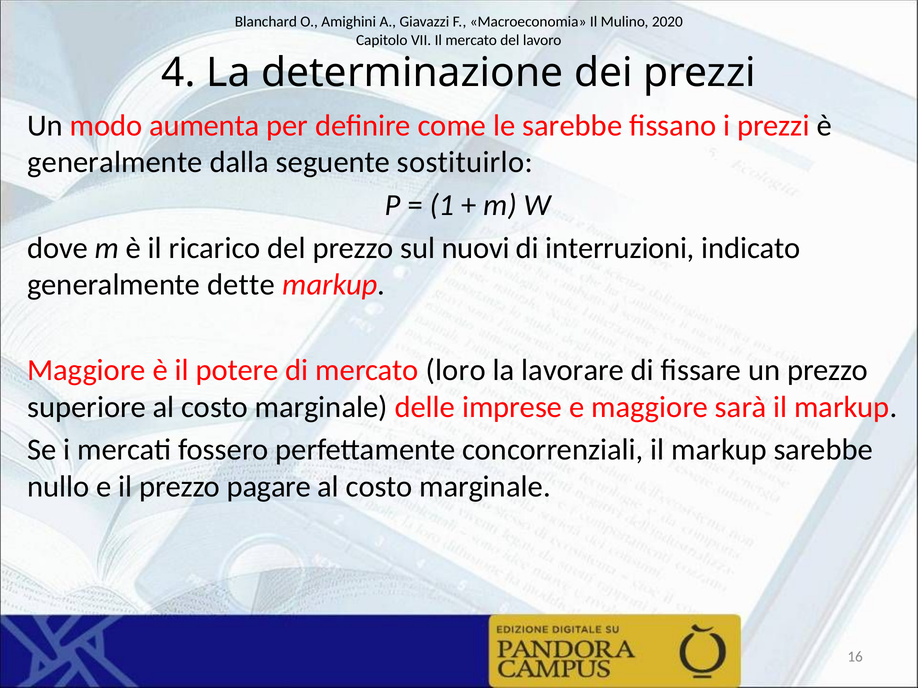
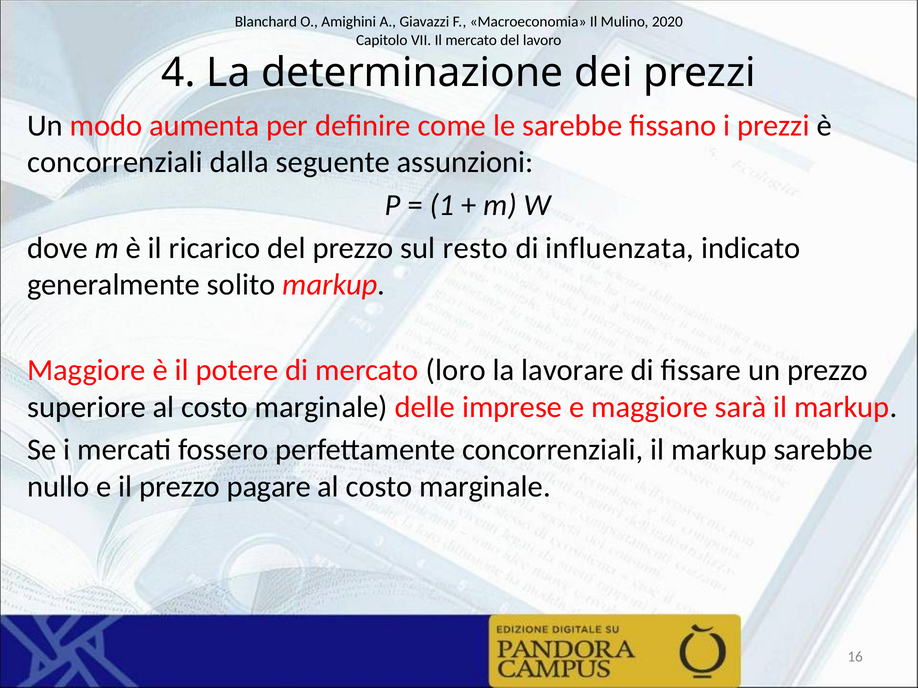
generalmente: generalmente -> concorrenziali (115, 163)
sostituirlo: sostituirlo -> assunzioni (465, 163)
nuovi: nuovi -> resto (475, 248)
interruzioni: interruzioni -> influenzata (620, 248)
dette: dette -> solito (241, 285)
